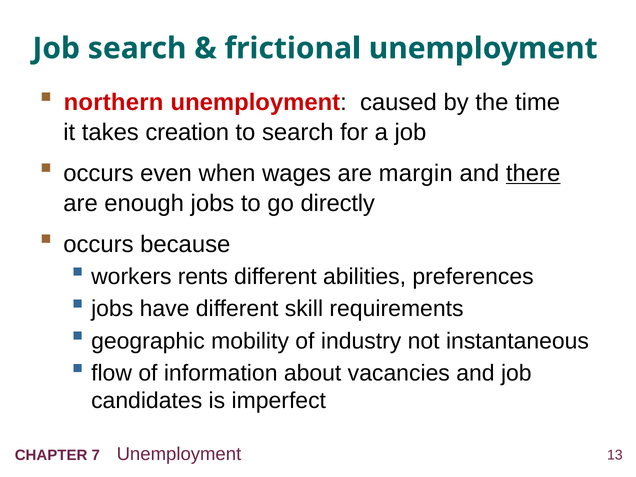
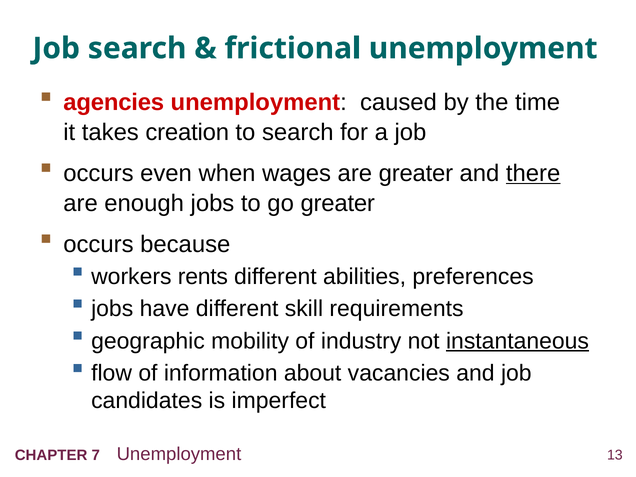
northern: northern -> agencies (114, 102)
are margin: margin -> greater (416, 173)
go directly: directly -> greater (338, 203)
instantaneous underline: none -> present (517, 341)
